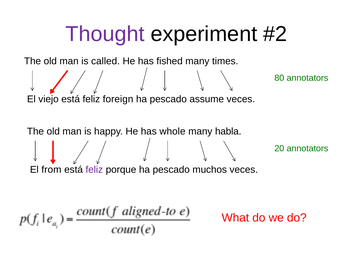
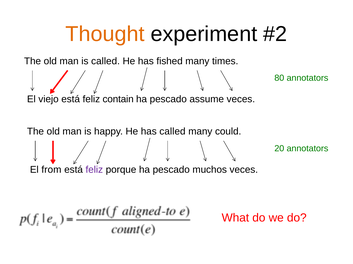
Thought colour: purple -> orange (105, 34)
foreign: foreign -> contain (118, 99)
has whole: whole -> called (172, 132)
habla: habla -> could (228, 132)
